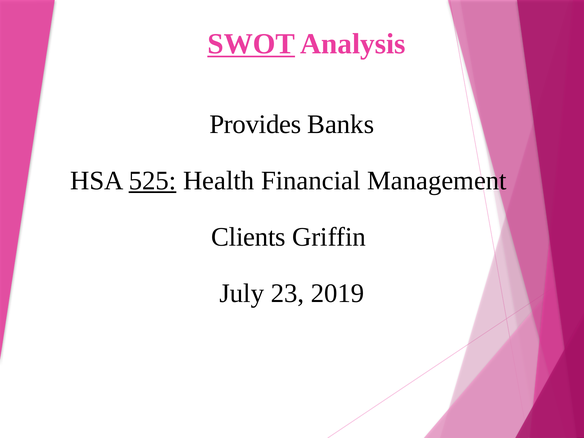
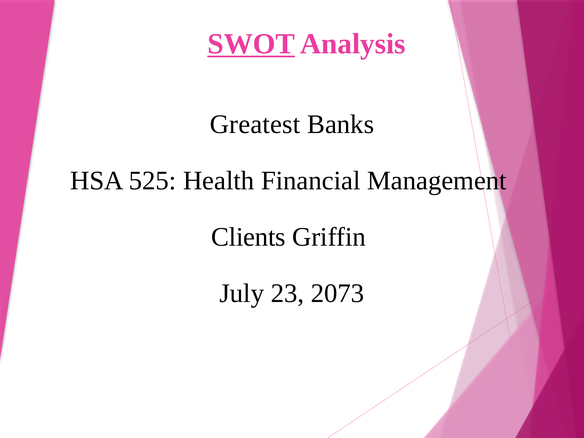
Provides: Provides -> Greatest (255, 124)
525 underline: present -> none (153, 181)
2019: 2019 -> 2073 (338, 293)
